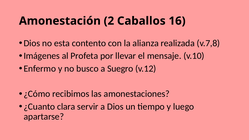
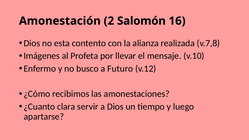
Caballos: Caballos -> Salomón (141, 21)
Suegro: Suegro -> Futuro (120, 69)
